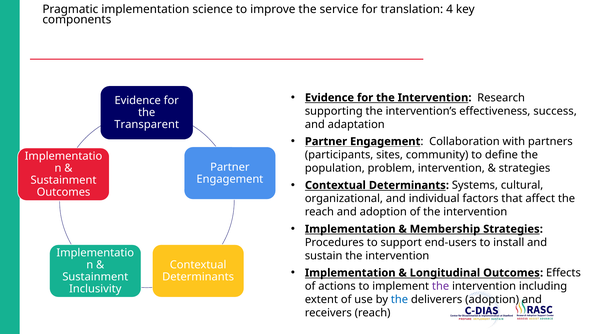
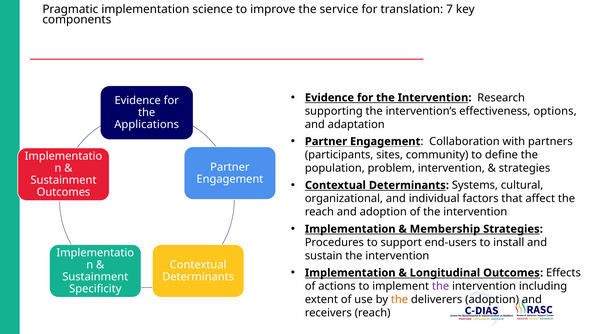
4: 4 -> 7 (450, 9)
success: success -> options (555, 111)
Transparent: Transparent -> Applications (147, 125)
Inclusivity: Inclusivity -> Specificity (95, 289)
the colour: blue -> orange (399, 300)
